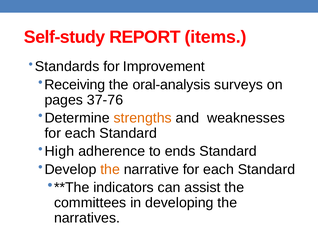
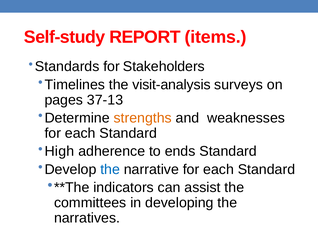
Improvement: Improvement -> Stakeholders (164, 67)
Receiving: Receiving -> Timelines (75, 85)
oral-analysis: oral-analysis -> visit-analysis (171, 85)
37-76: 37-76 -> 37-13 (105, 100)
the colour: orange -> blue (110, 170)
